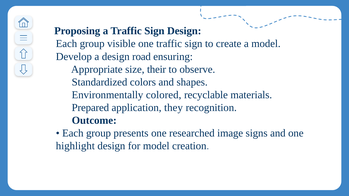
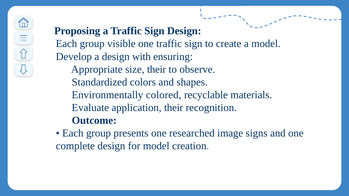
road: road -> with (141, 57)
Prepared: Prepared -> Evaluate (90, 108)
application they: they -> their (174, 108)
highlight: highlight -> complete (75, 146)
